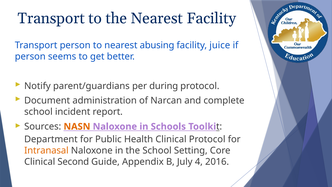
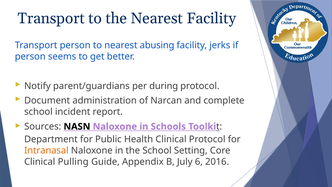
juice: juice -> jerks (220, 45)
NASN colour: orange -> black (77, 126)
Second: Second -> Pulling (73, 162)
4: 4 -> 6 (199, 162)
